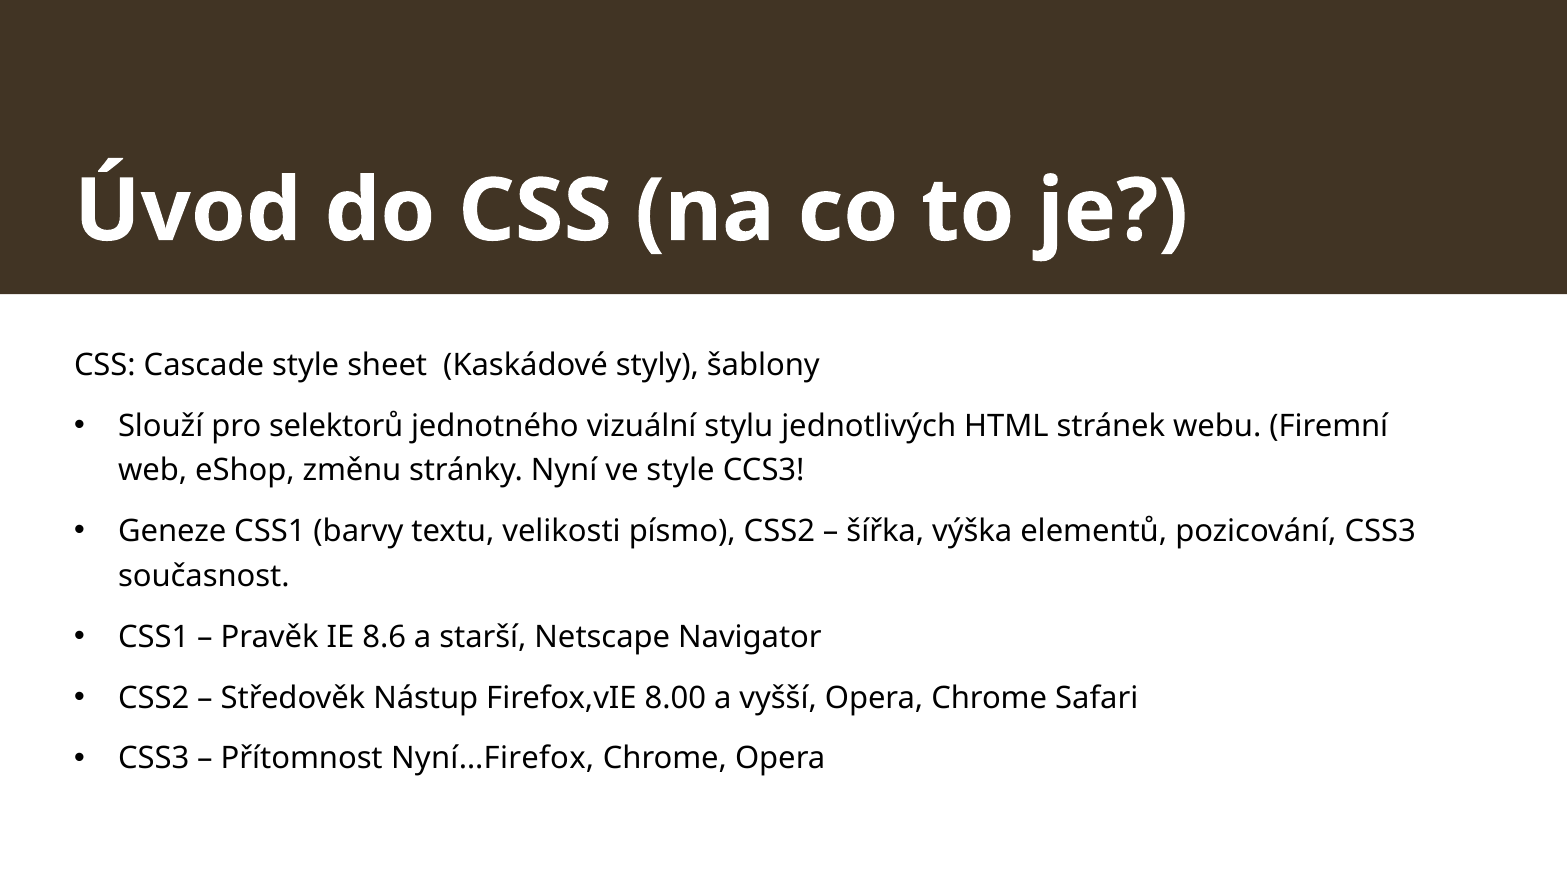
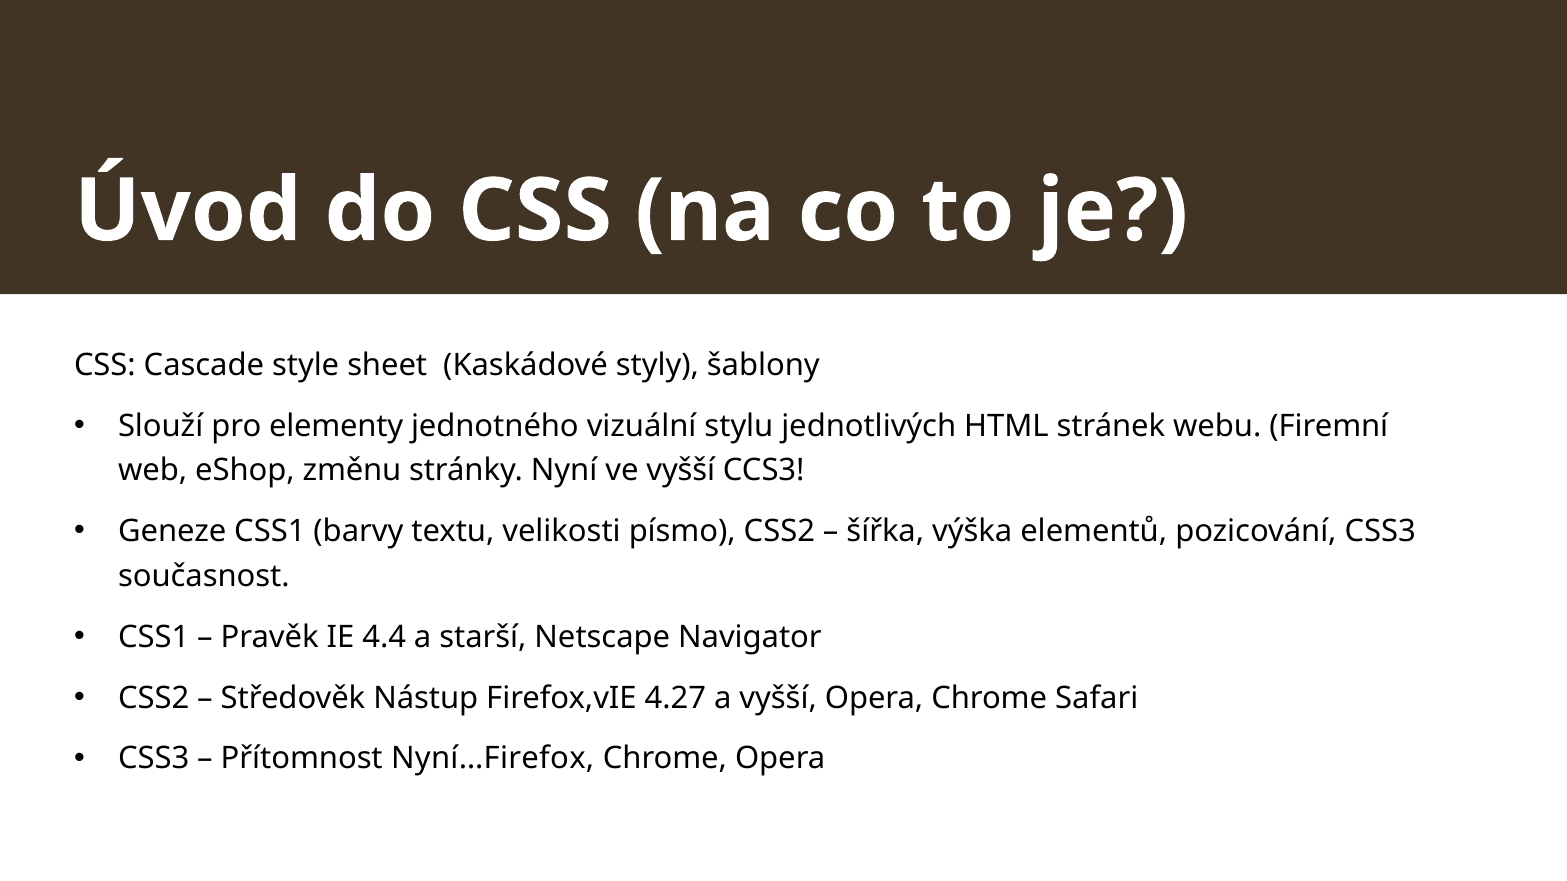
selektorů: selektorů -> elementy (336, 426)
ve style: style -> vyšší (681, 471)
8.6: 8.6 -> 4.4 (384, 637)
8.00: 8.00 -> 4.27 (675, 698)
